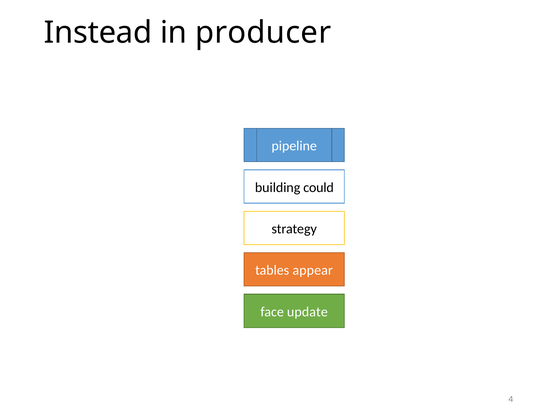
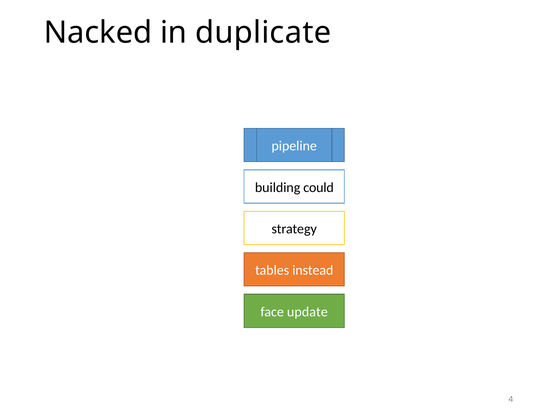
Instead: Instead -> Nacked (98, 33)
producer: producer -> duplicate (263, 33)
appear: appear -> instead (313, 270)
